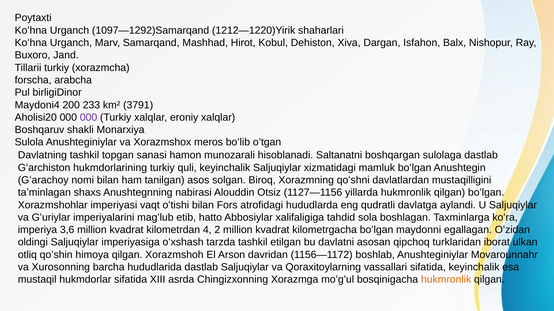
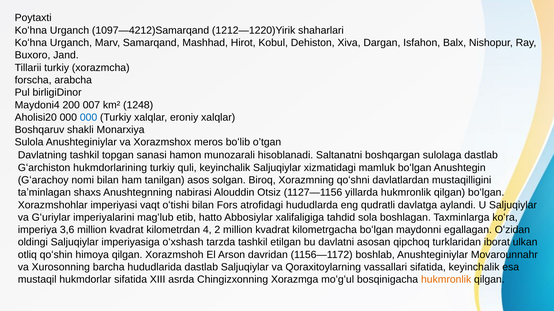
1097—1292)Samarqand: 1097—1292)Samarqand -> 1097—4212)Samarqand (151, 30)
233: 233 -> 007 (91, 105)
3791: 3791 -> 1248 (138, 105)
000 colour: purple -> blue (89, 118)
